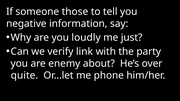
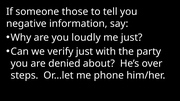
verify link: link -> just (85, 52)
enemy: enemy -> denied (64, 64)
quite: quite -> steps (25, 76)
